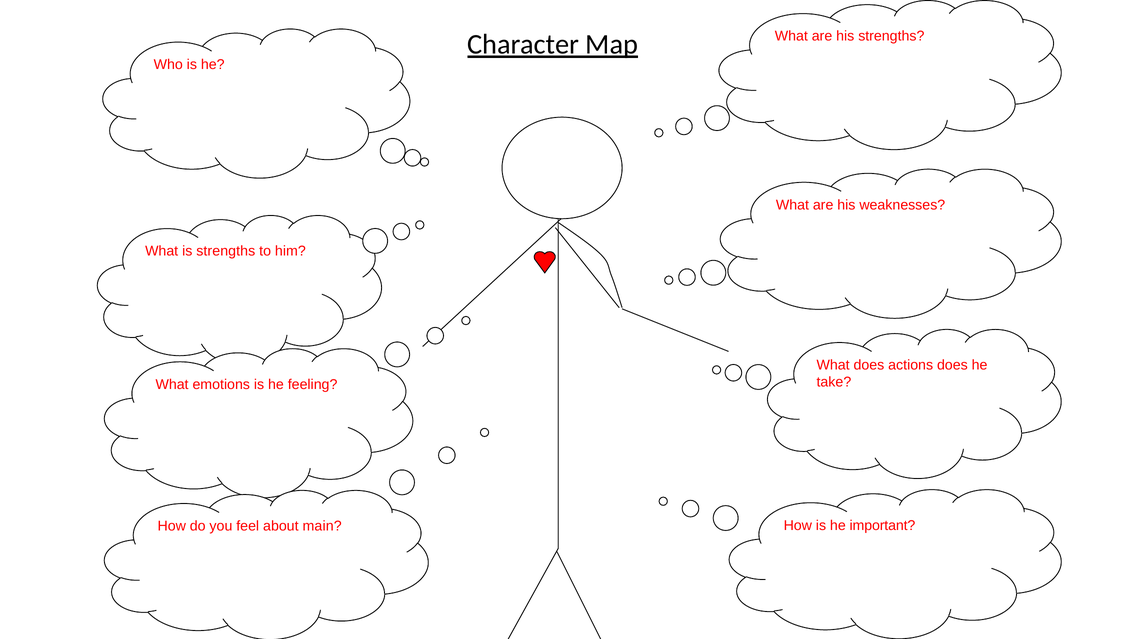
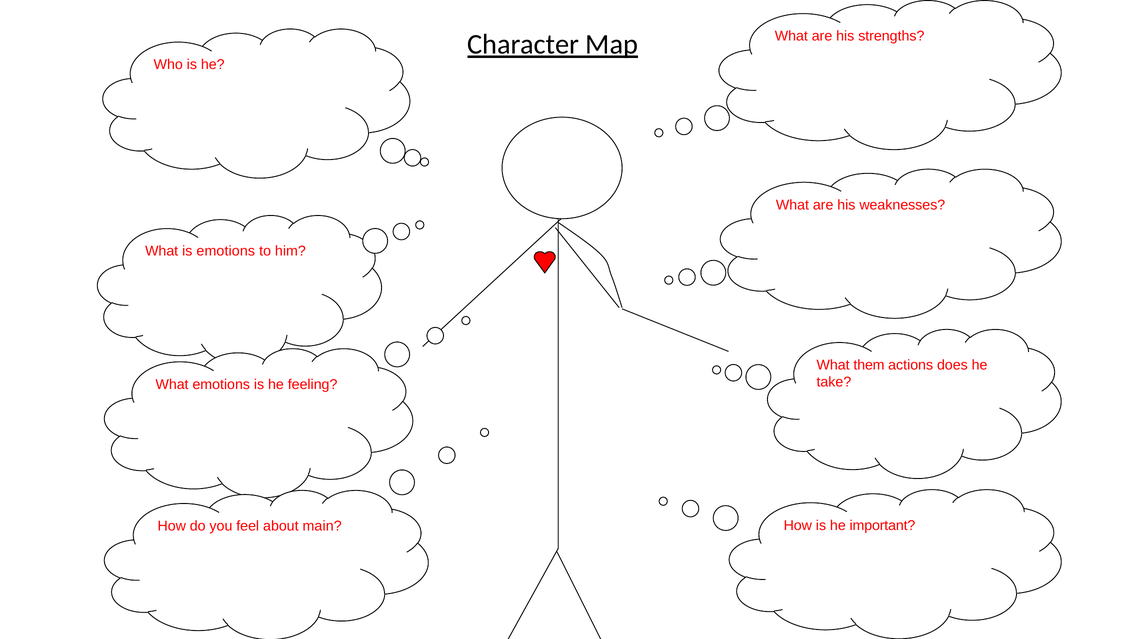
is strengths: strengths -> emotions (226, 251)
What does: does -> them (869, 365)
